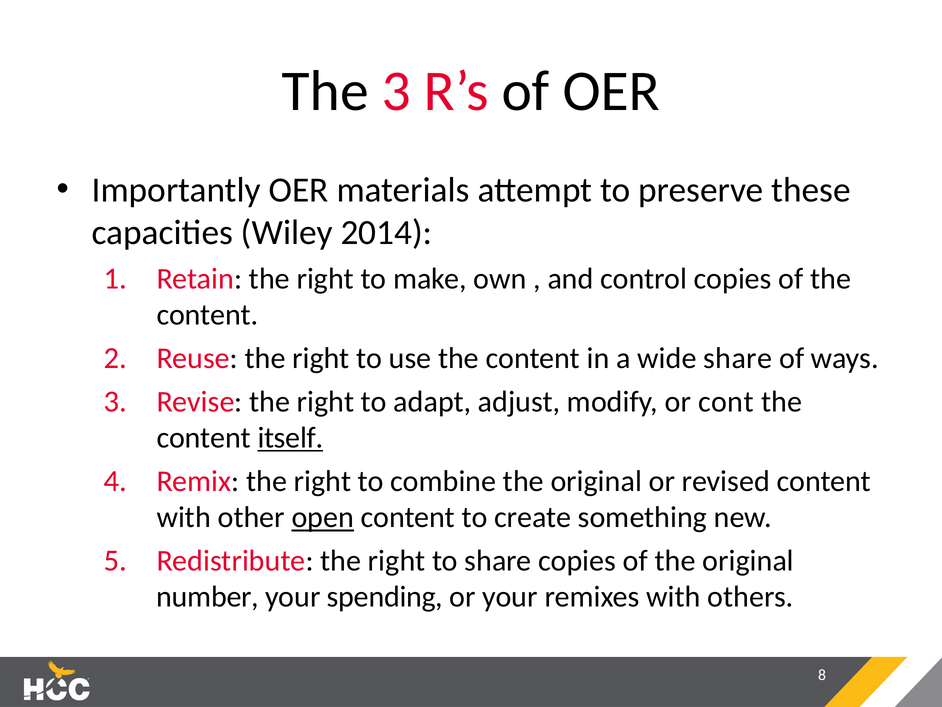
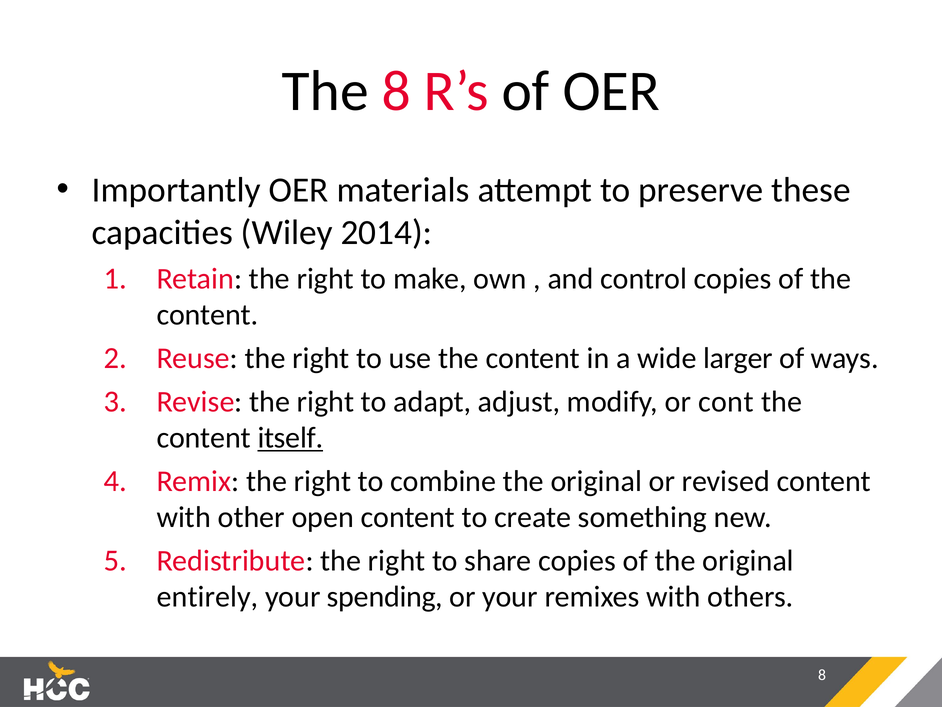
The 3: 3 -> 8 (396, 91)
wide share: share -> larger (738, 358)
open underline: present -> none (323, 517)
number: number -> entirely (207, 597)
